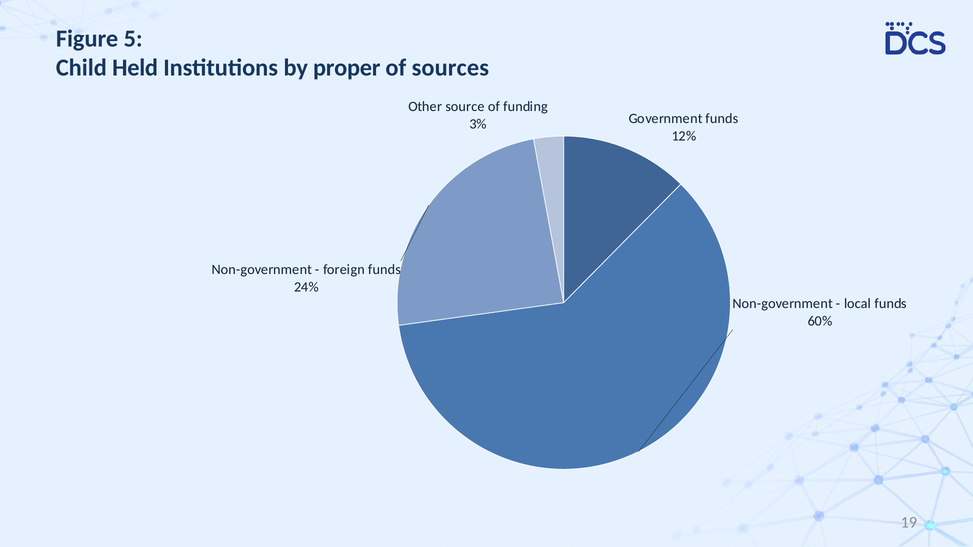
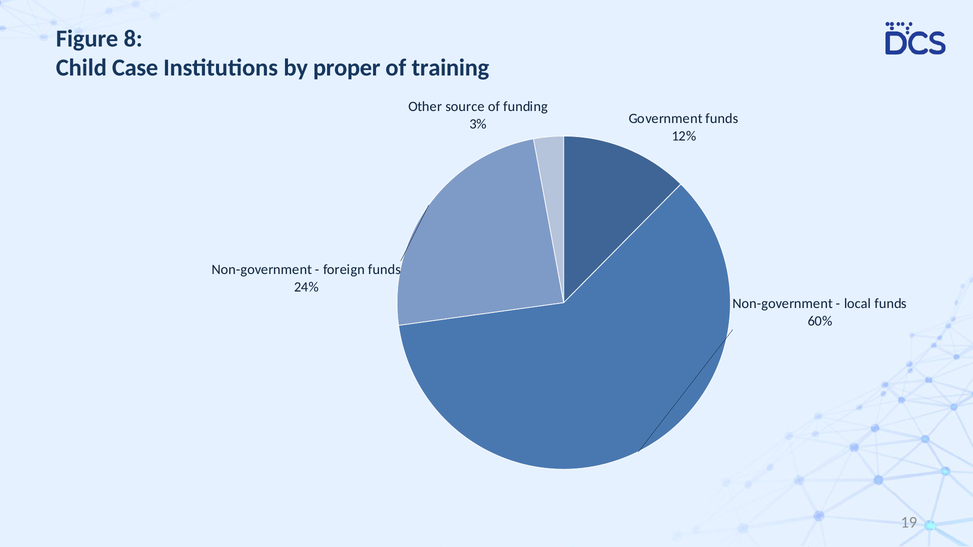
5: 5 -> 8 (133, 39)
Held: Held -> Case (135, 68)
sources: sources -> training (450, 68)
